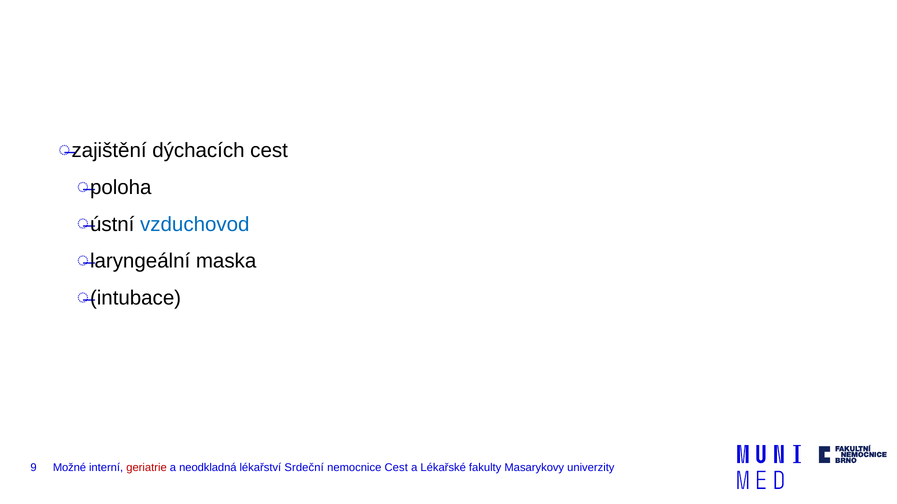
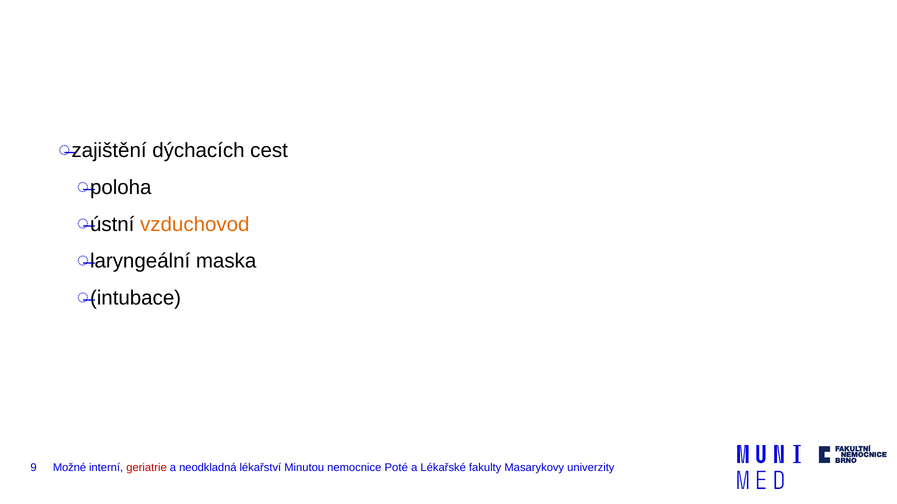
vzduchovod colour: blue -> orange (195, 225)
Srdeční: Srdeční -> Minutou (304, 468)
nemocnice Cest: Cest -> Poté (396, 468)
